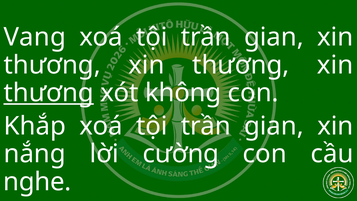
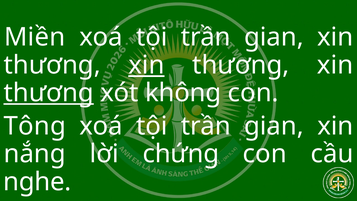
Vang: Vang -> Miền (35, 37)
xin underline: none -> present (146, 65)
Khắp: Khắp -> Tông (35, 126)
cường: cường -> chứng (181, 154)
